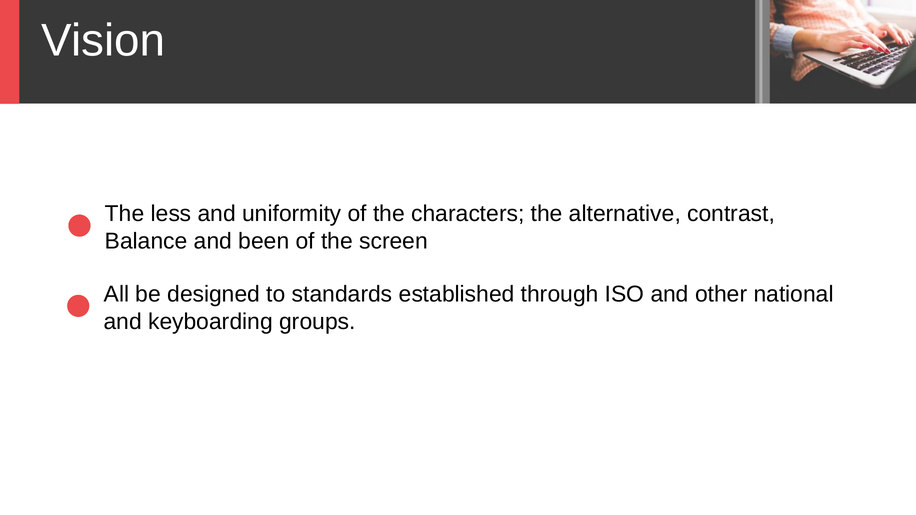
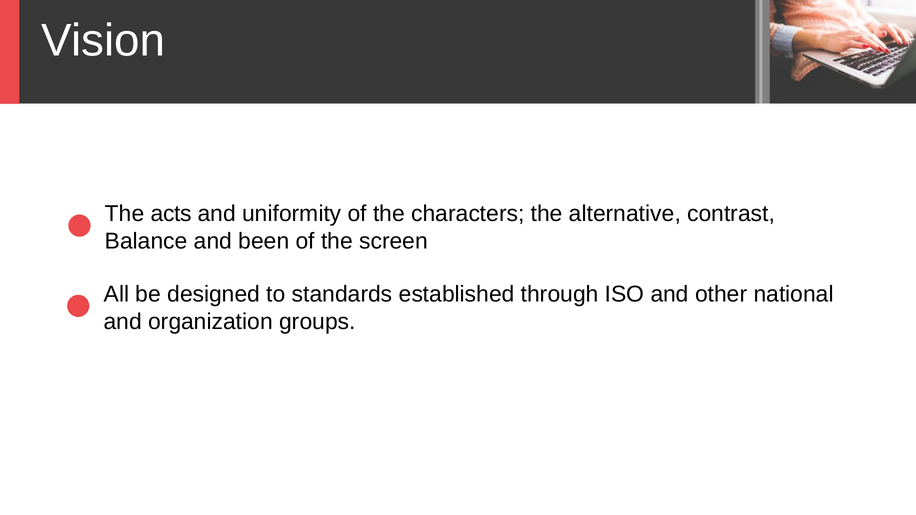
less: less -> acts (171, 214)
keyboarding: keyboarding -> organization (210, 322)
